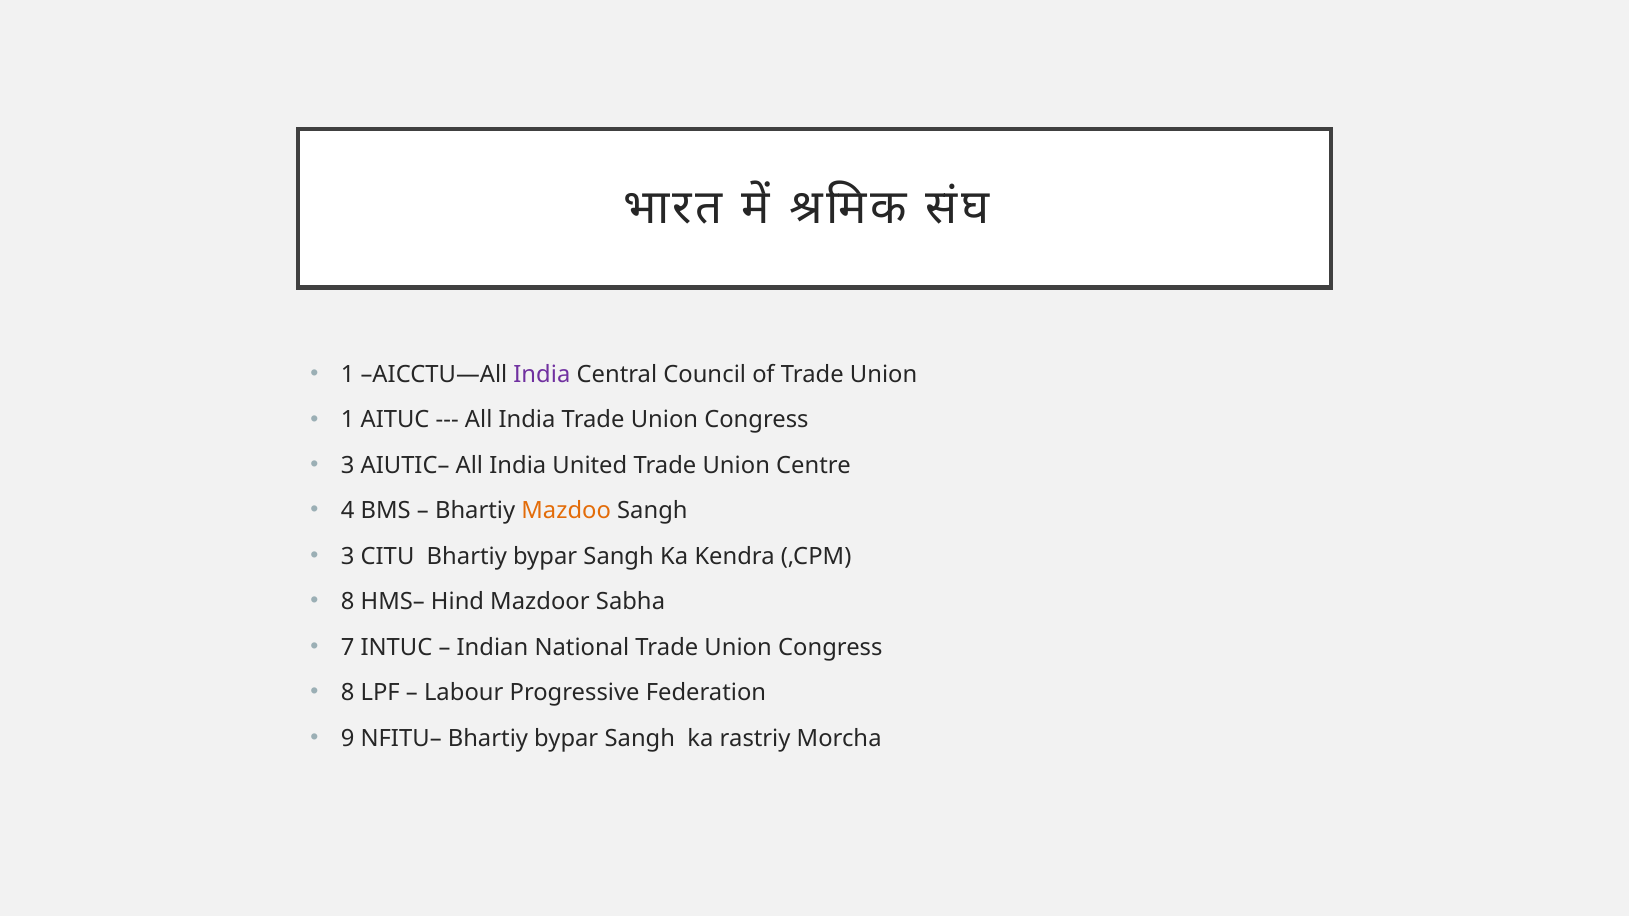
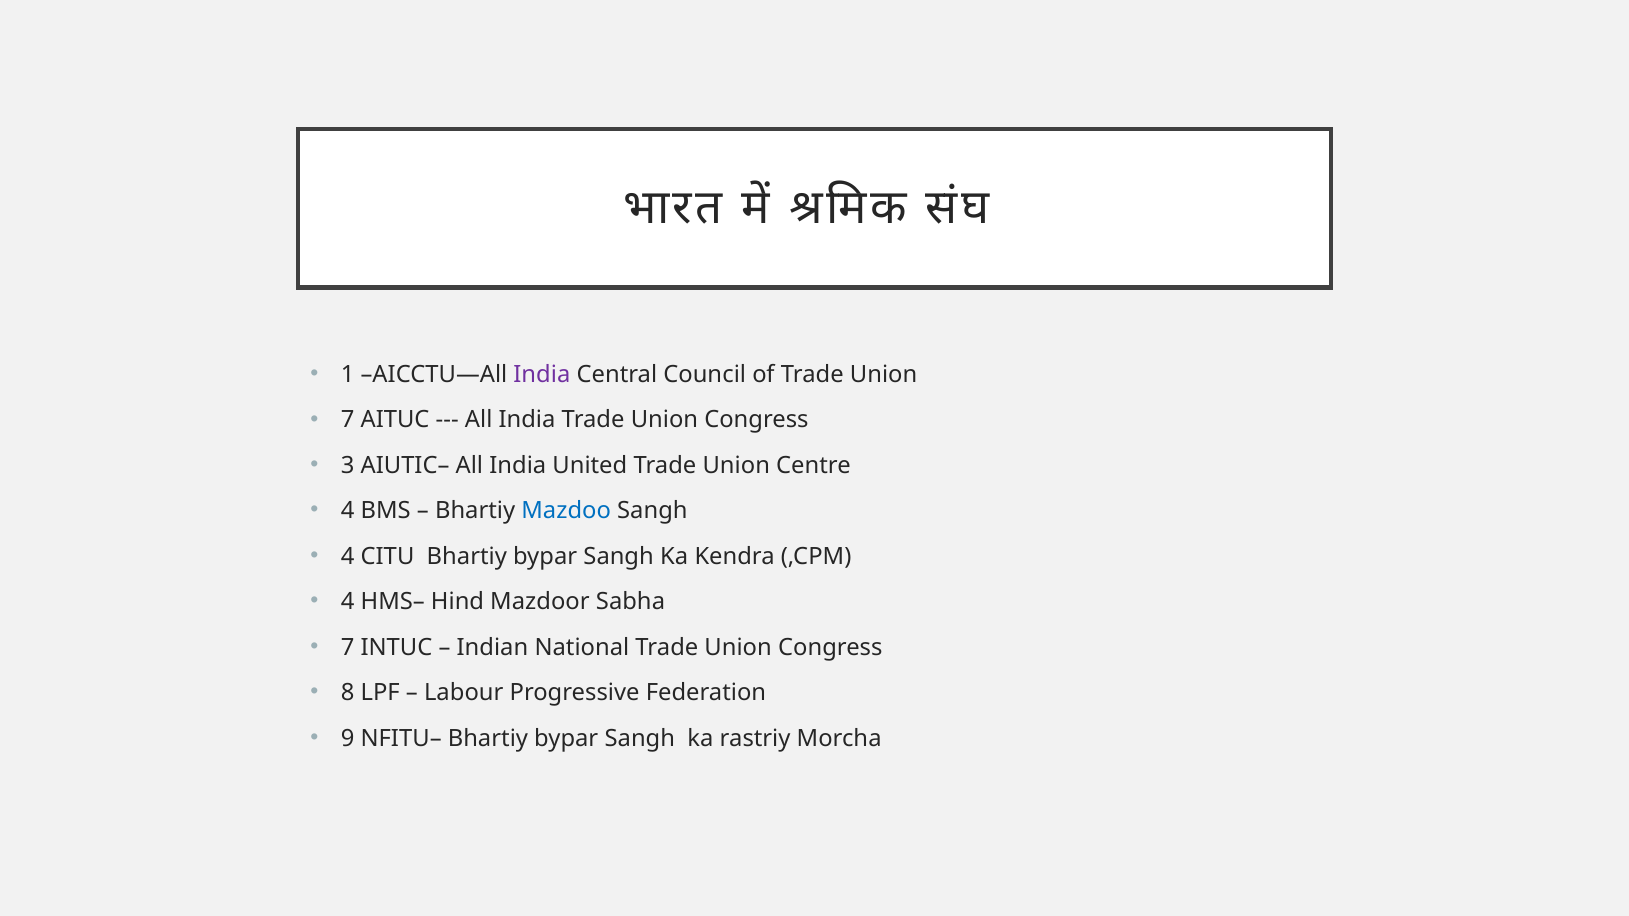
1: 1 -> 7 (348, 420)
Mazdoo colour: orange -> blue (566, 511)
3: 3 -> 4 (348, 557)
8: 8 -> 4 (348, 602)
